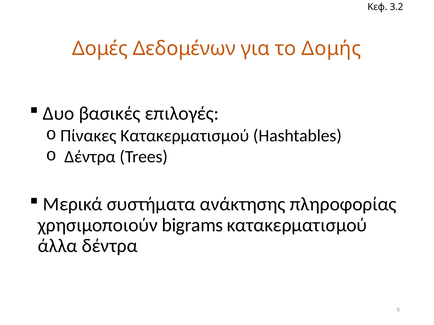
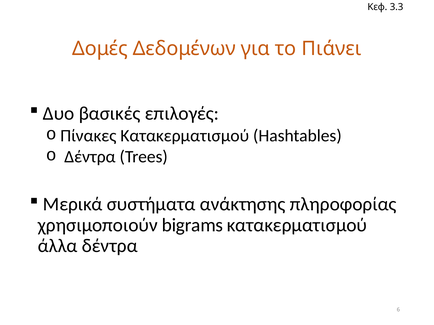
3.2: 3.2 -> 3.3 (397, 7)
Δομής: Δομής -> Πιάνει (331, 49)
